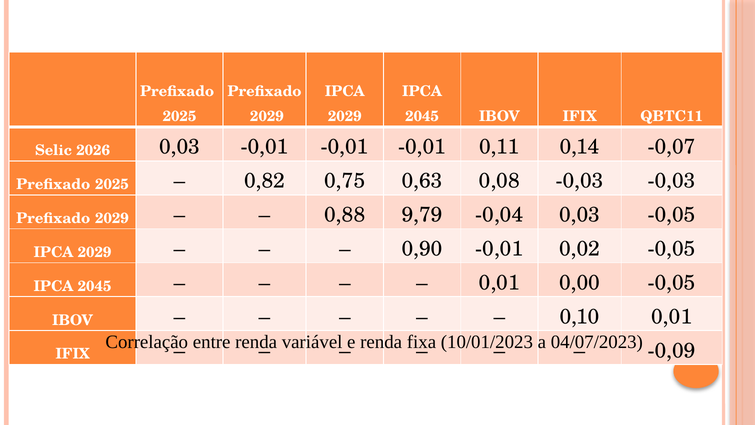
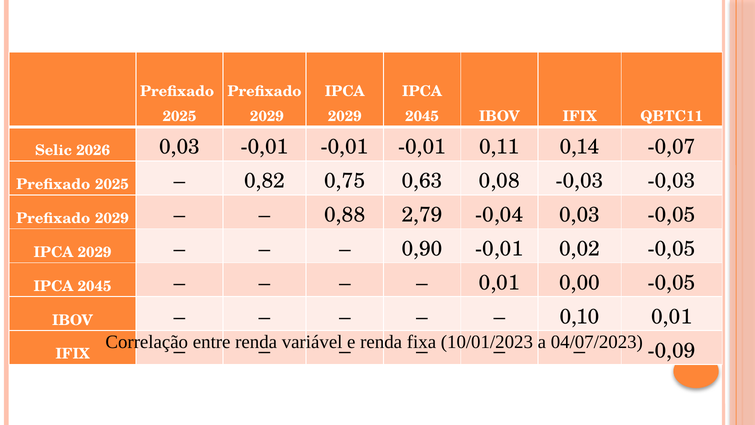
9,79: 9,79 -> 2,79 (422, 215)
